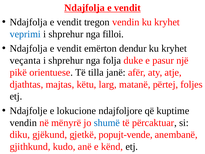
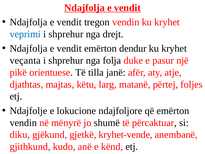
filloi: filloi -> drejt (113, 34)
që kuptime: kuptime -> emërton (173, 111)
shumë colour: blue -> black (107, 123)
popujt-vende: popujt-vende -> kryhet-vende (126, 134)
